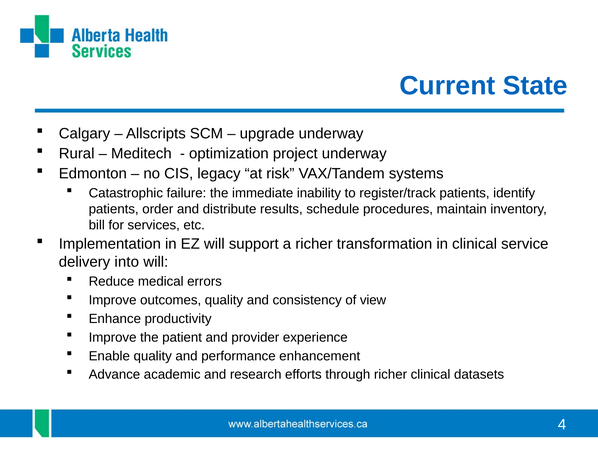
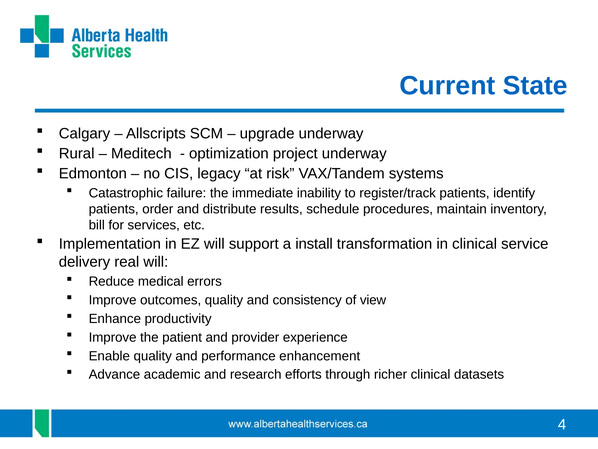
a richer: richer -> install (314, 244)
into: into -> real (127, 262)
